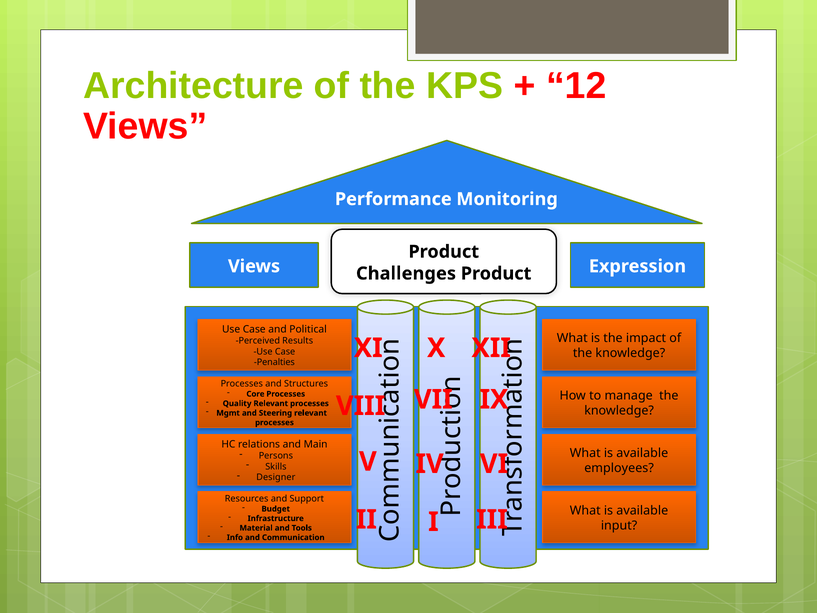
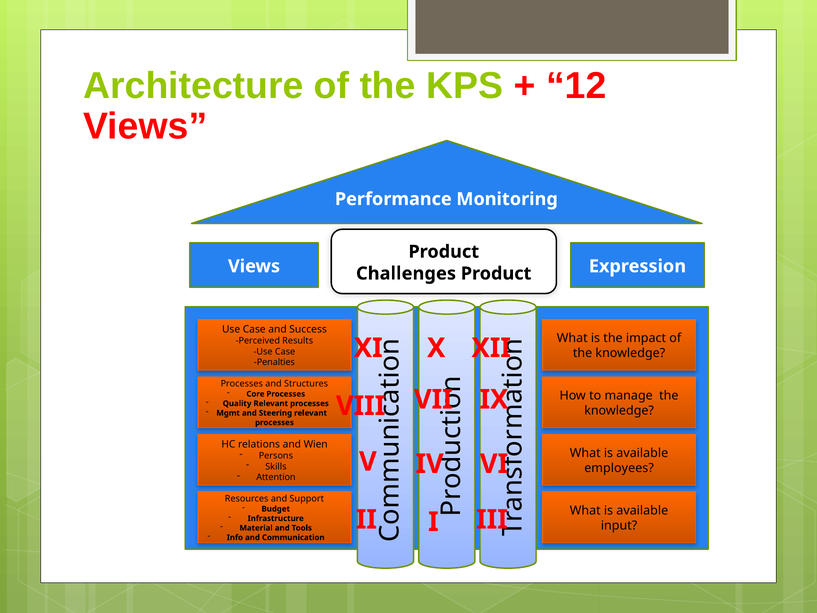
Political: Political -> Success (308, 329)
Main: Main -> Wien (316, 444)
Designer: Designer -> Attention (276, 477)
